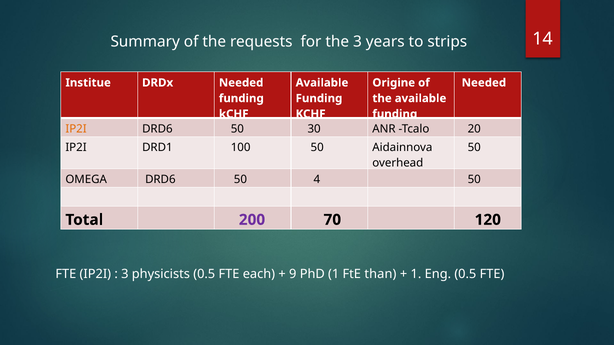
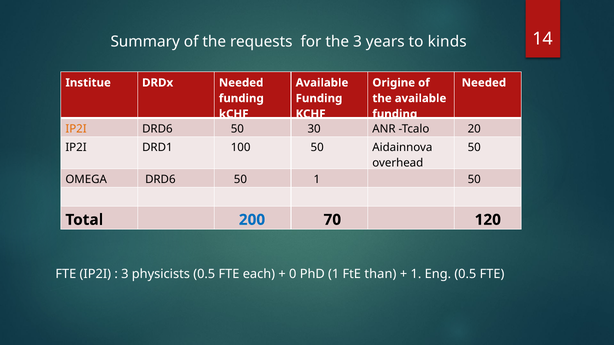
strips: strips -> kinds (447, 42)
50 4: 4 -> 1 (317, 180)
200 colour: purple -> blue (252, 220)
9: 9 -> 0 (293, 274)
